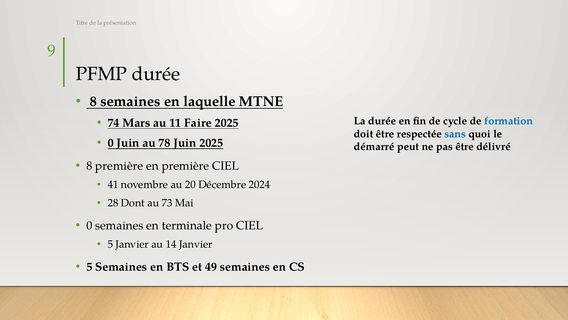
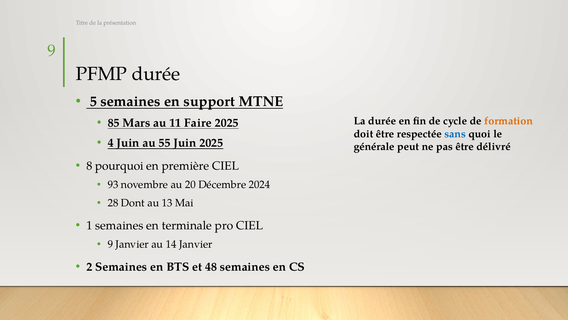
8: 8 -> 5 (94, 101)
laquelle: laquelle -> support (209, 101)
74: 74 -> 85 (114, 123)
formation colour: blue -> orange (509, 121)
0: 0 -> 4 (111, 143)
78: 78 -> 55 (165, 143)
démarré: démarré -> générale (374, 146)
8 première: première -> pourquoi (119, 166)
41: 41 -> 93 (113, 185)
73: 73 -> 13 (167, 203)
0: 0 -> 1 (89, 225)
5: 5 -> 9 (110, 244)
5: 5 -> 2 (89, 266)
49: 49 -> 48 (211, 266)
